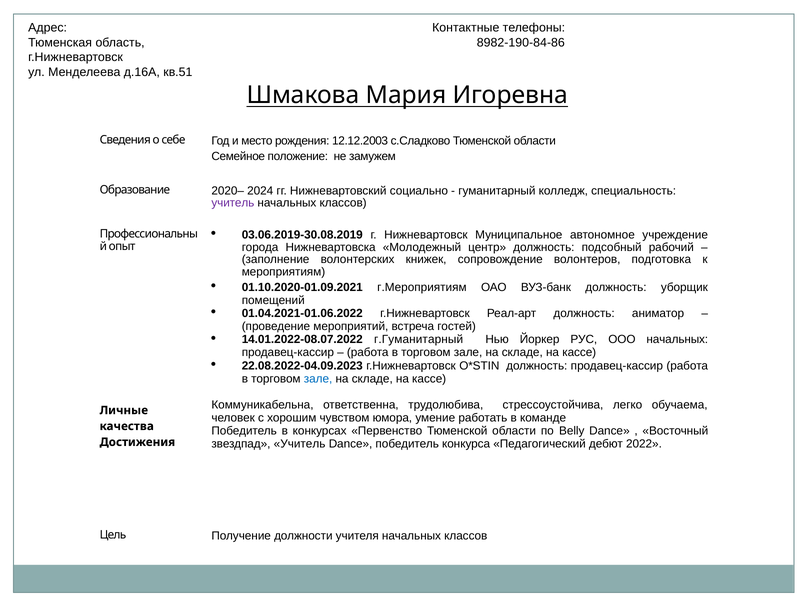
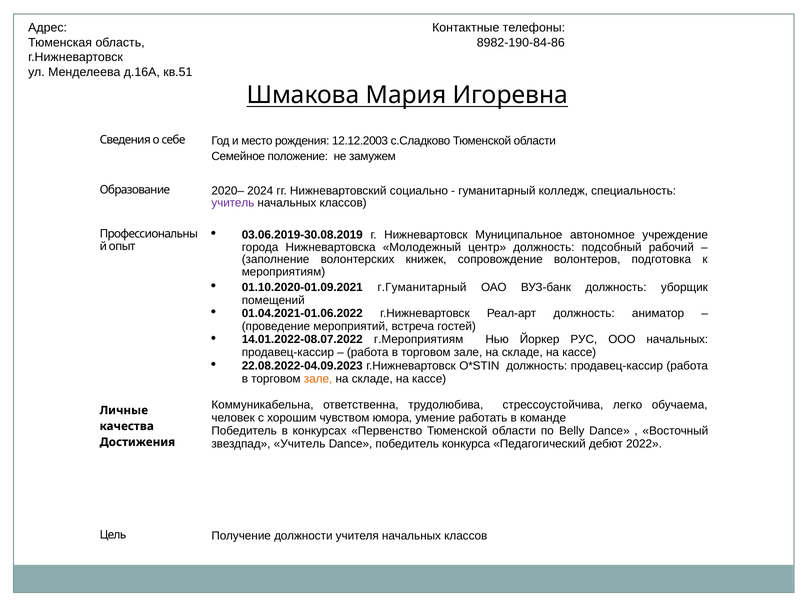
г.Мероприятиям: г.Мероприятиям -> г.Гуманитарный (422, 287)
г.Гуманитарный: г.Гуманитарный -> г.Мероприятиям (419, 340)
зале colour: blue -> orange (318, 379)
